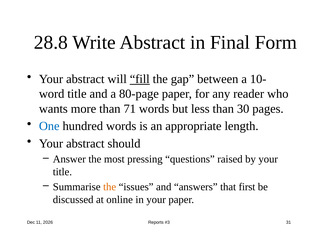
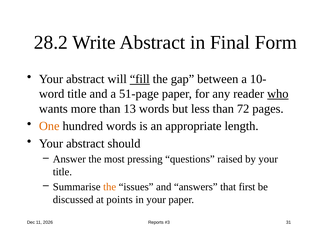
28.8: 28.8 -> 28.2 (51, 42)
80-page: 80-page -> 51-page (139, 94)
who underline: none -> present (278, 94)
71: 71 -> 13 (130, 108)
30: 30 -> 72 (243, 108)
One colour: blue -> orange (49, 126)
online: online -> points (120, 199)
